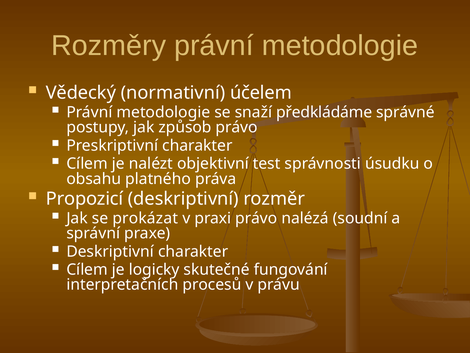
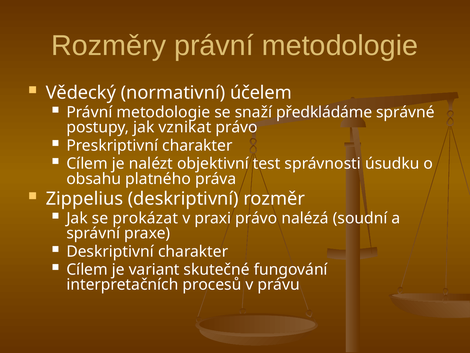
způsob: způsob -> vznikat (185, 127)
Propozicí: Propozicí -> Zippelius (84, 198)
logicky: logicky -> variant (154, 269)
